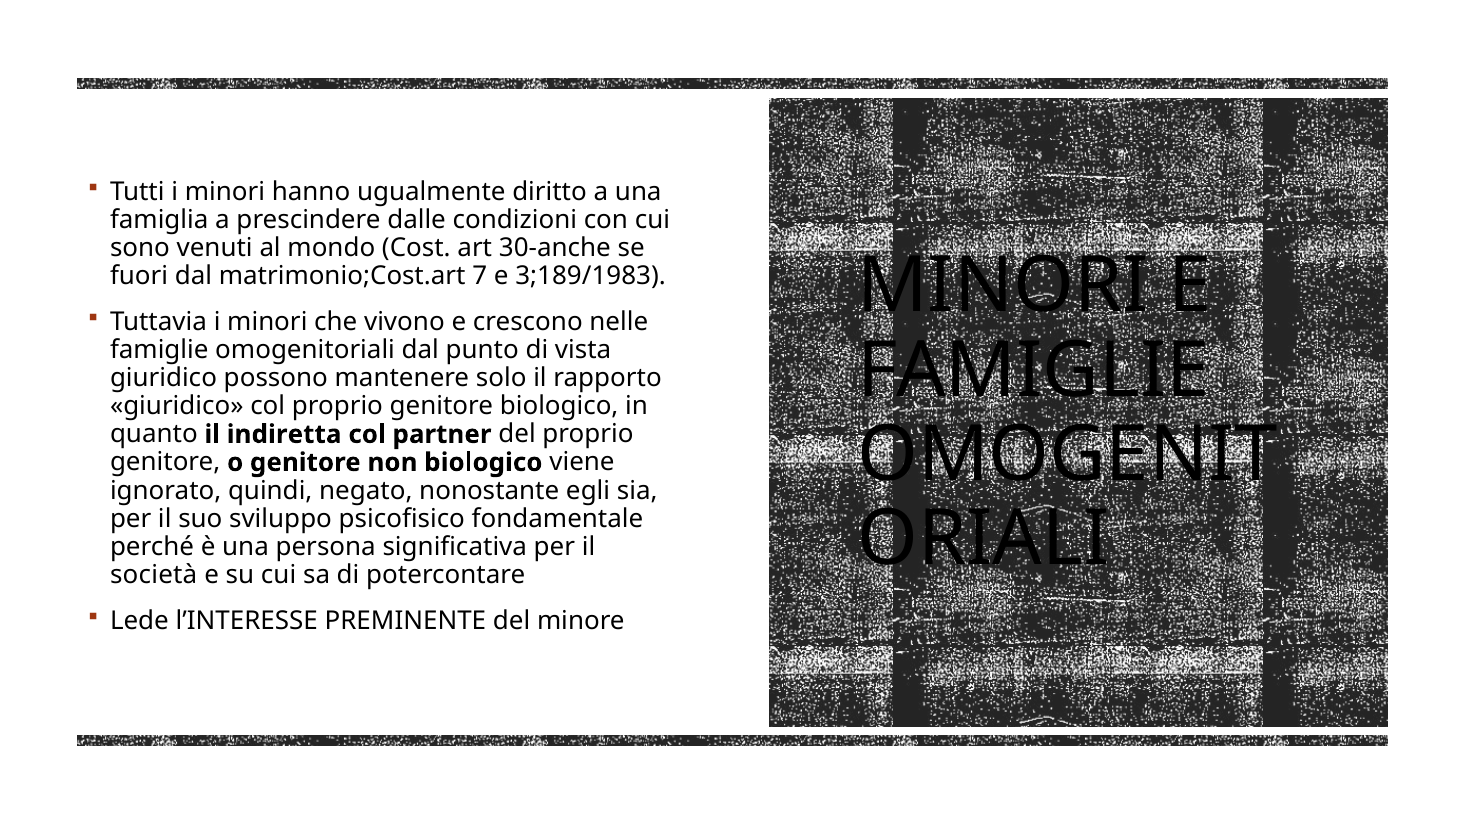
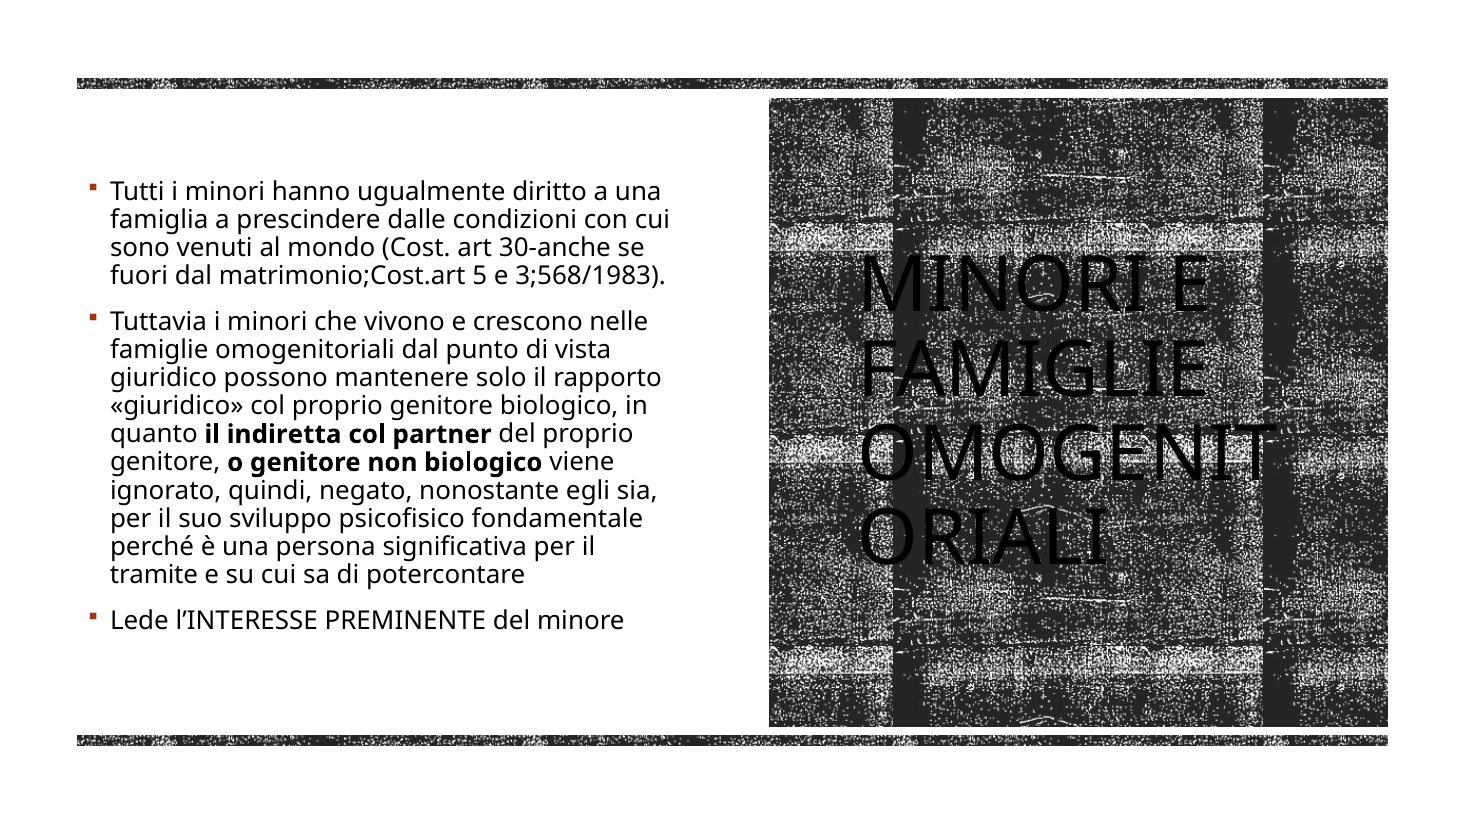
7: 7 -> 5 (480, 276)
3;189/1983: 3;189/1983 -> 3;568/1983 (591, 276)
società: società -> tramite (154, 575)
